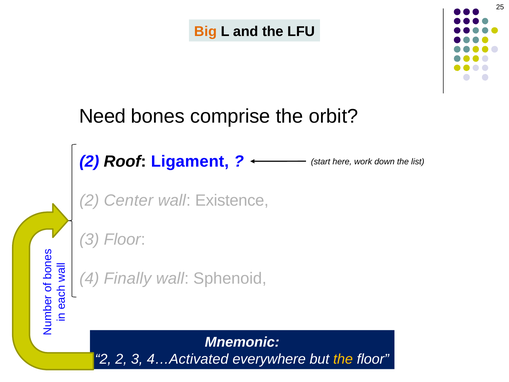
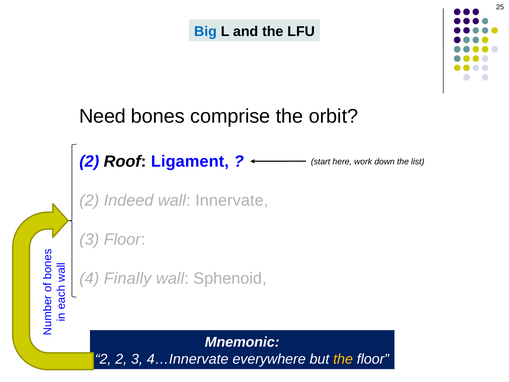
Big colour: orange -> blue (205, 31)
Center: Center -> Indeed (129, 200)
Existence: Existence -> Innervate (232, 200)
4…Activated: 4…Activated -> 4…Innervate (188, 359)
